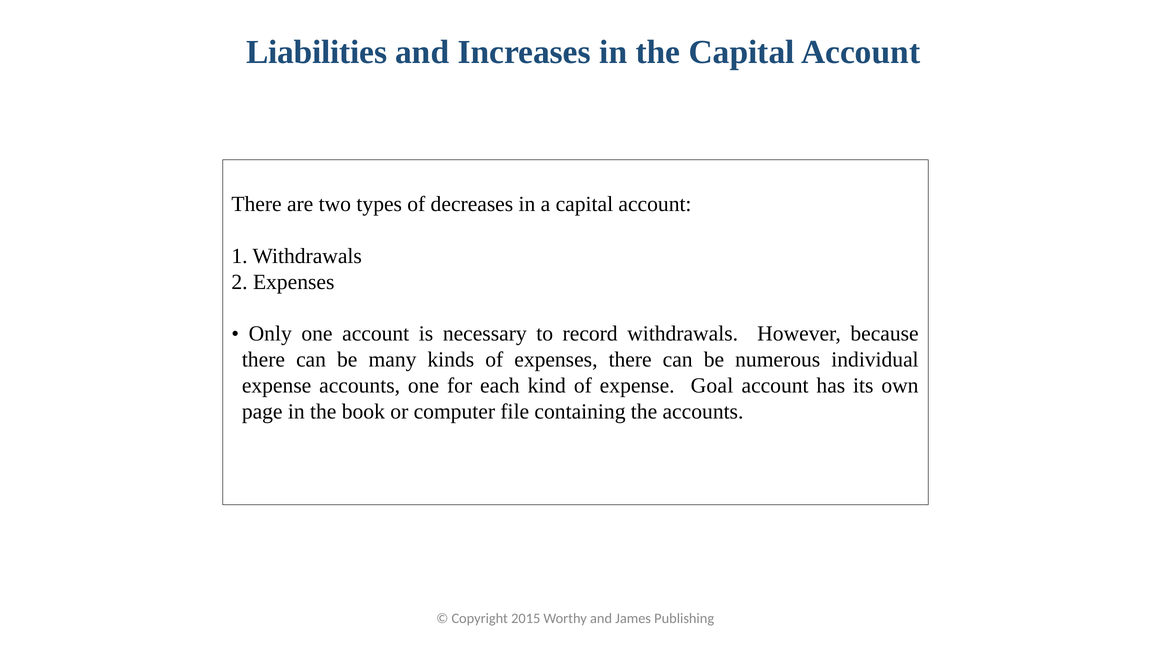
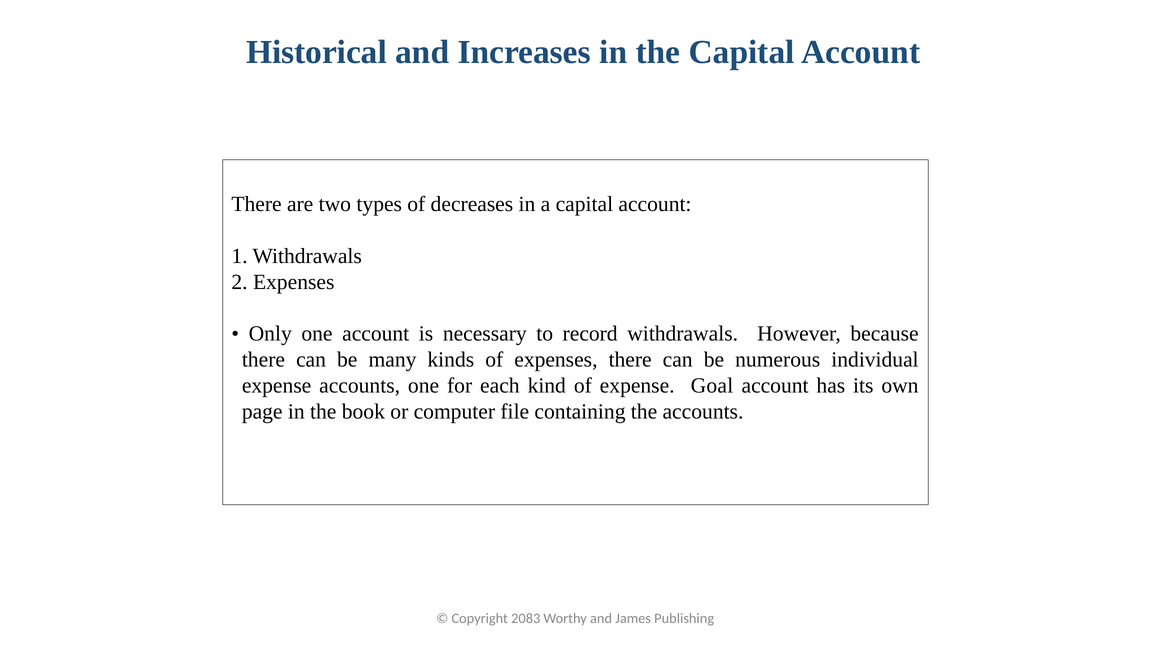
Liabilities: Liabilities -> Historical (317, 52)
2015: 2015 -> 2083 (526, 618)
